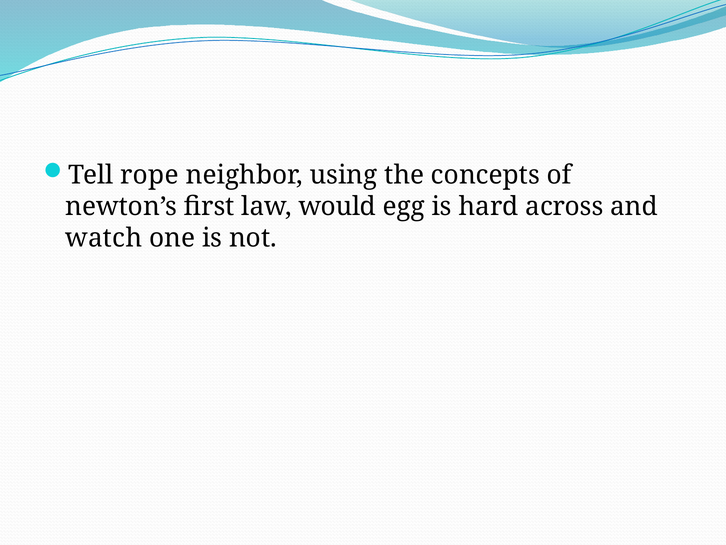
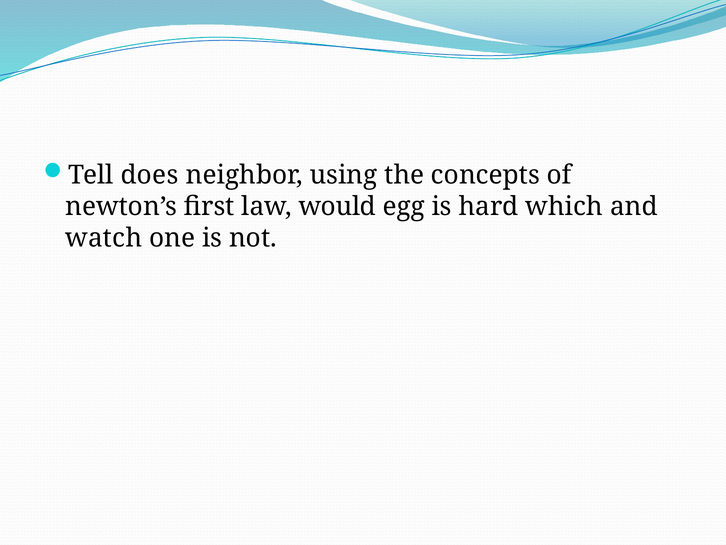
rope: rope -> does (150, 175)
across: across -> which (564, 206)
